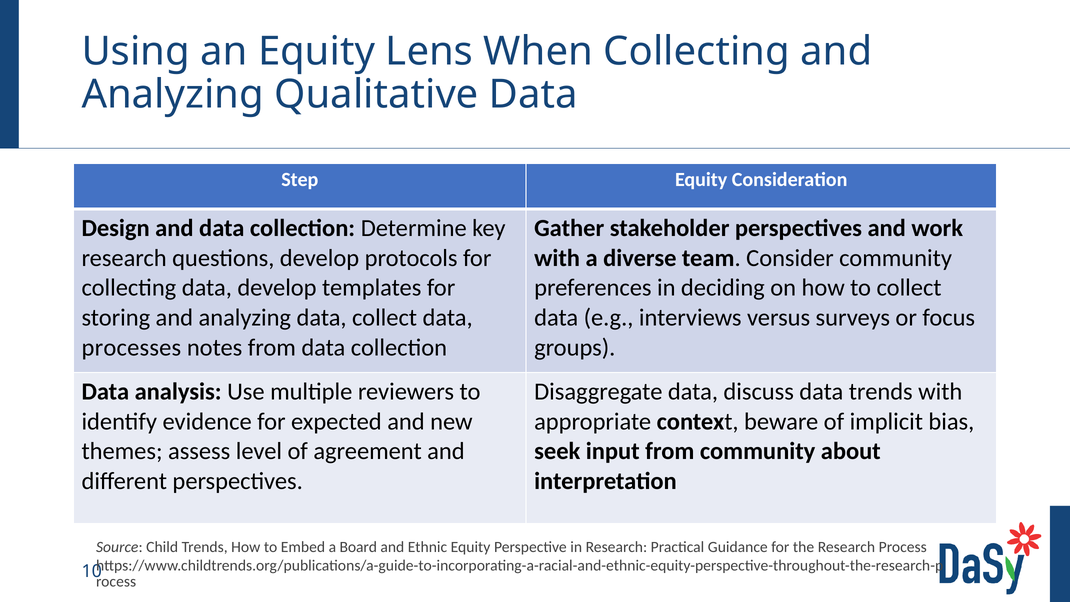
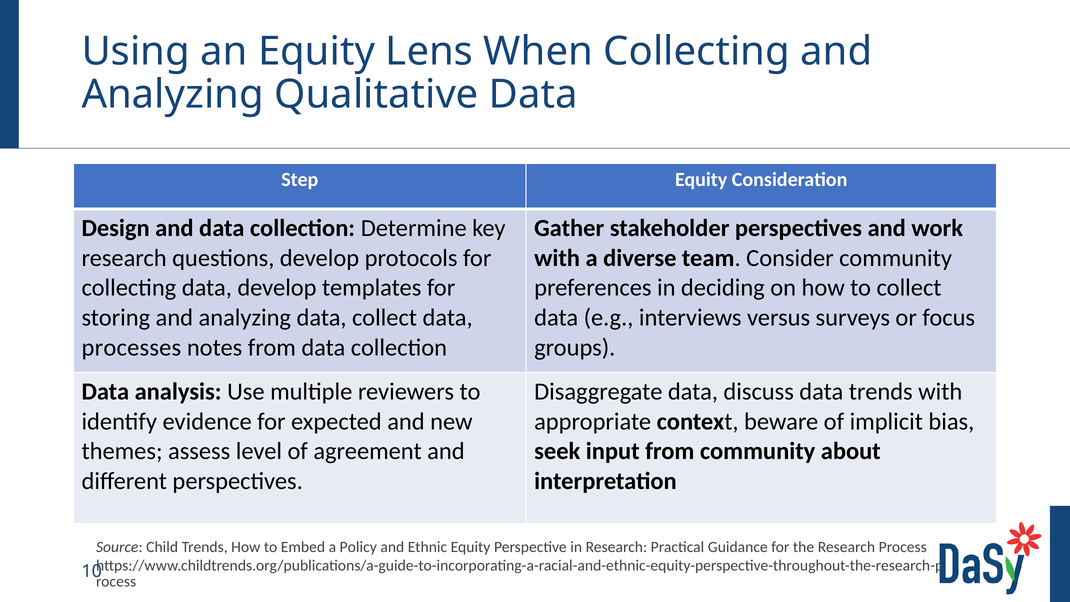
Board: Board -> Policy (358, 547)
